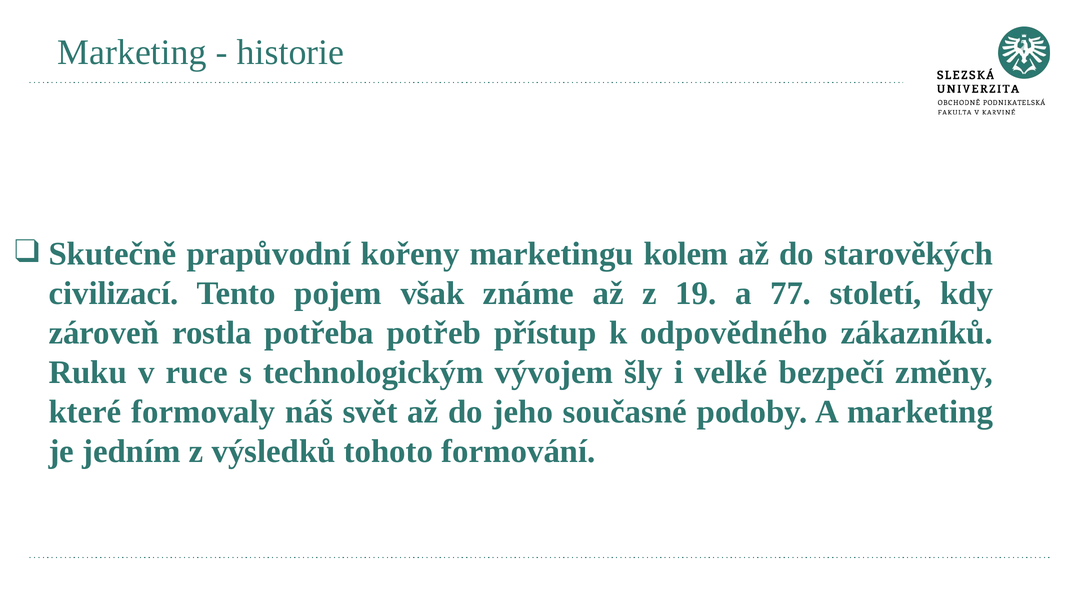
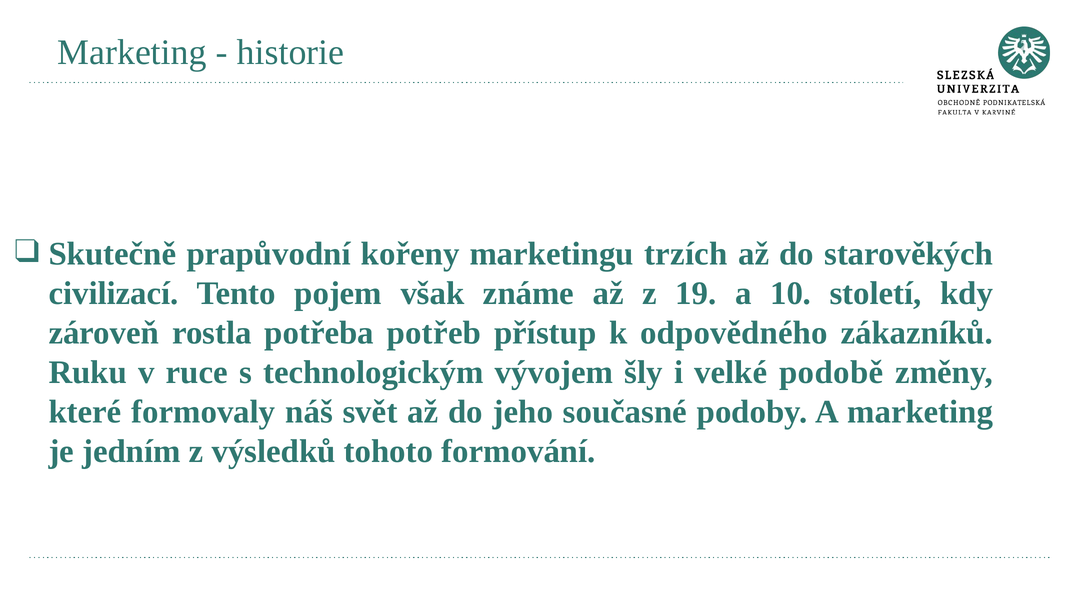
kolem: kolem -> trzích (686, 254)
77: 77 -> 10 (791, 293)
bezpečí: bezpečí -> podobě (831, 372)
